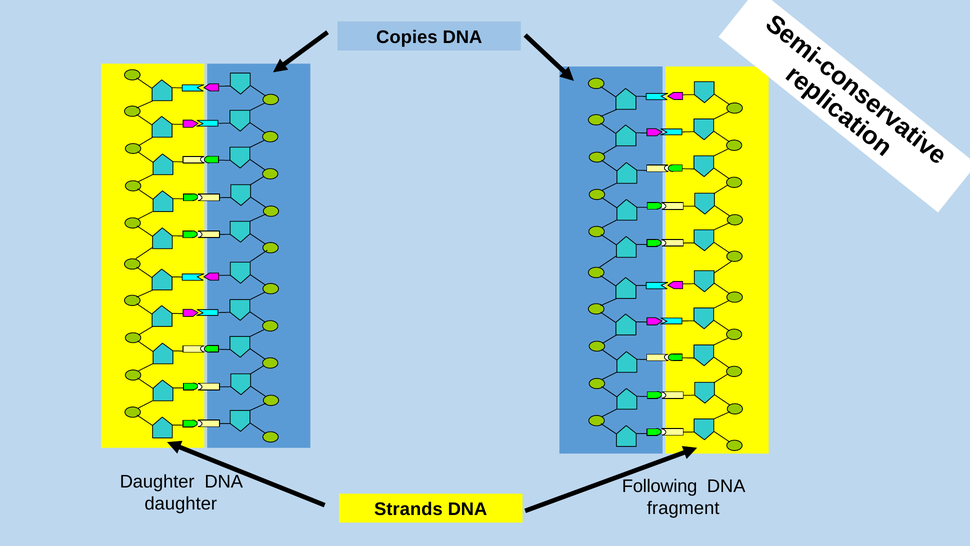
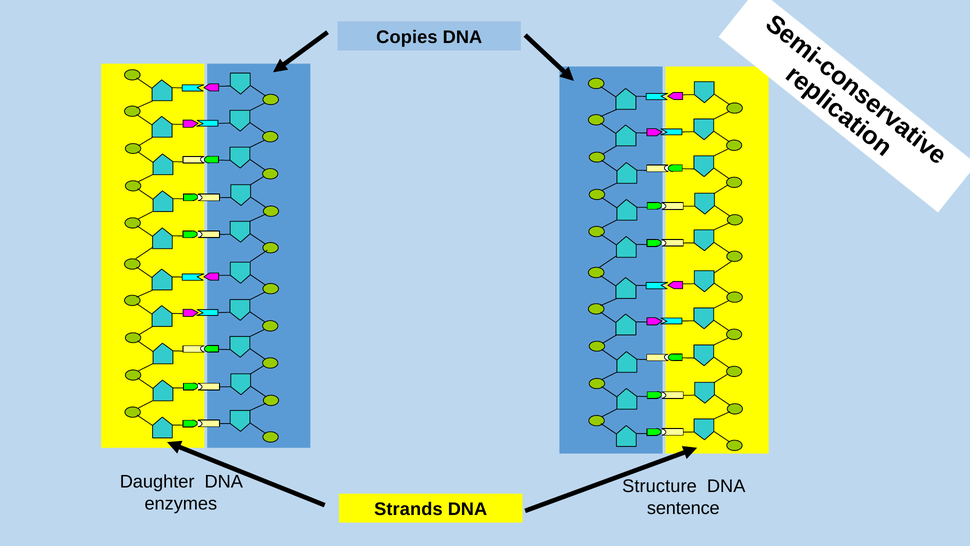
Following: Following -> Structure (660, 486)
daughter: daughter -> enzymes (181, 503)
fragment: fragment -> sentence (683, 508)
